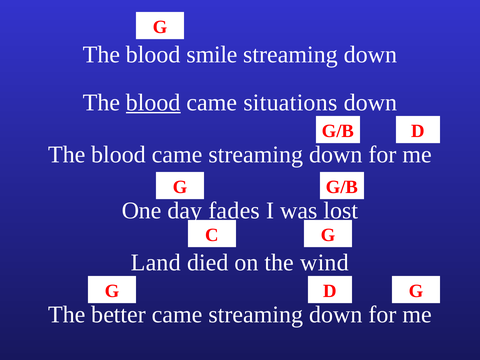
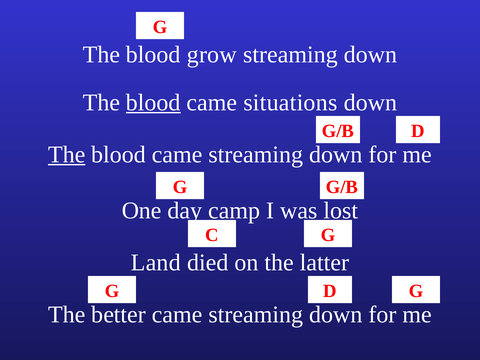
smile: smile -> grow (212, 54)
The underline: none -> present (67, 154)
fades: fades -> camp (234, 210)
wind: wind -> latter (325, 262)
